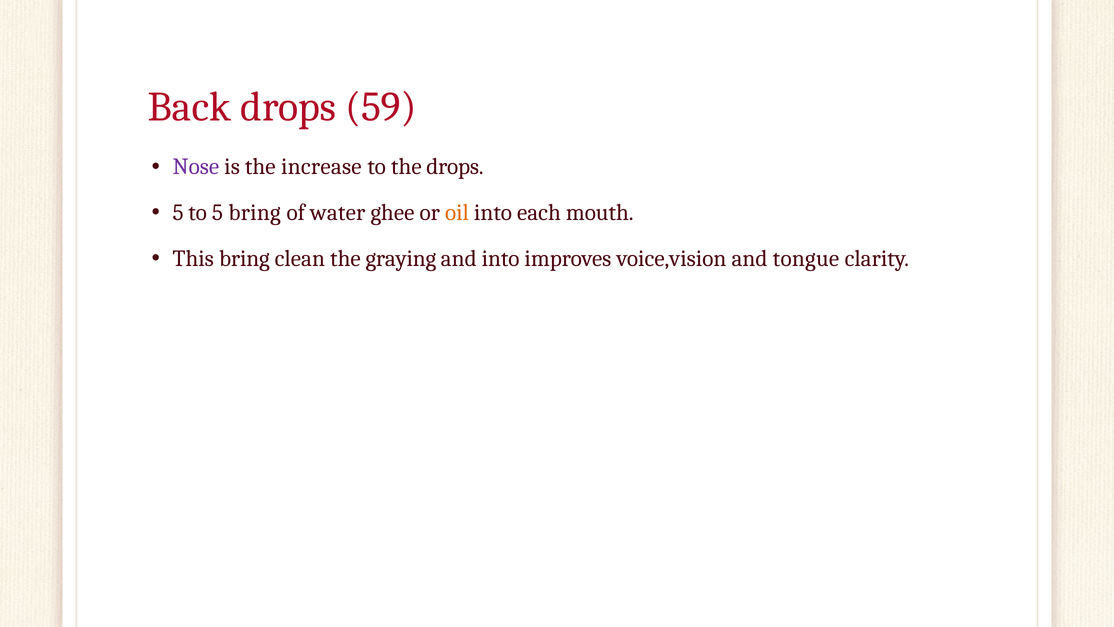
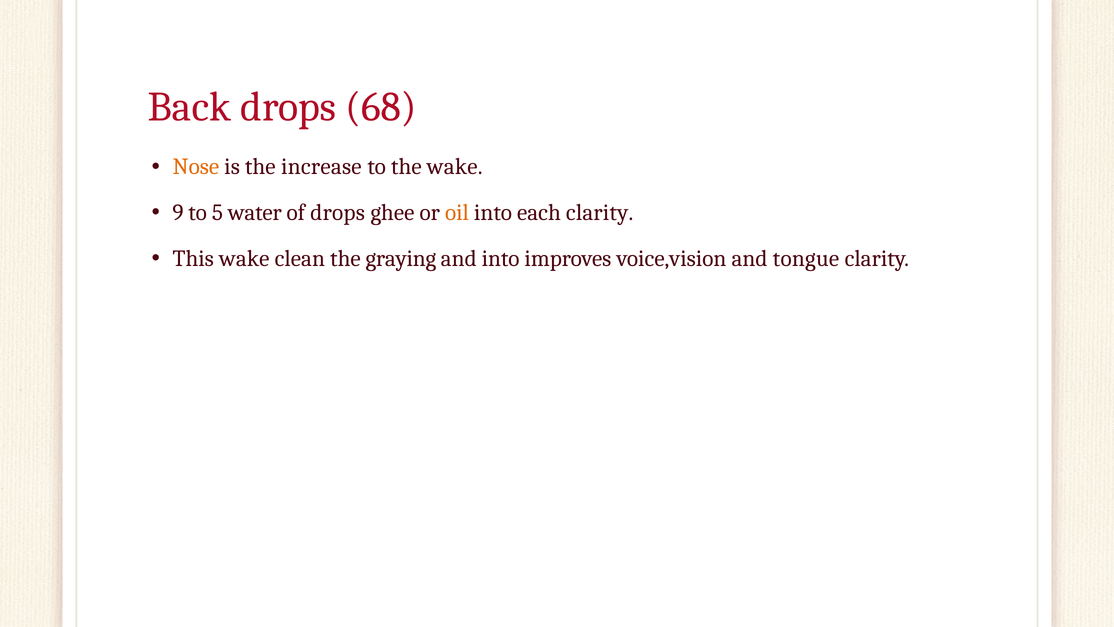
59: 59 -> 68 (381, 107)
Nose colour: purple -> orange (196, 167)
the drops: drops -> wake (455, 167)
5: 5 -> 9 (178, 213)
5 bring: bring -> water (255, 213)
of water: water -> drops (338, 213)
each mouth: mouth -> clarity (600, 213)
This bring: bring -> wake (244, 259)
